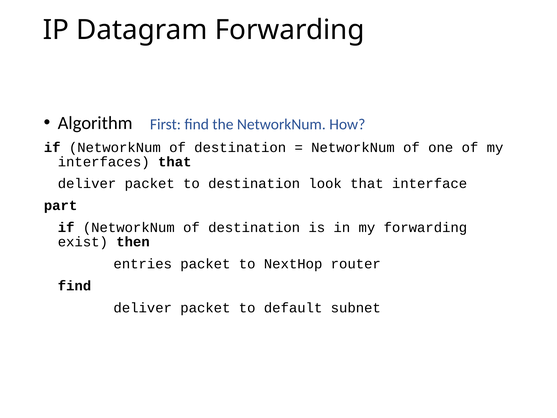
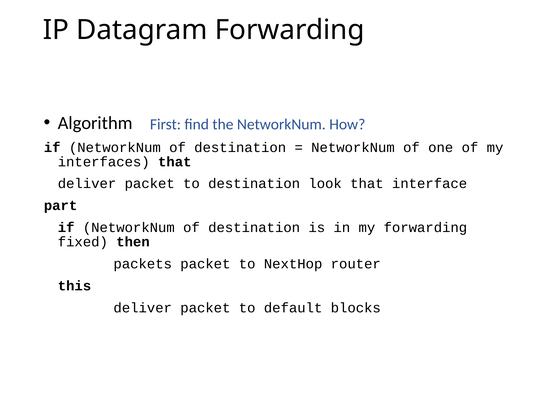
exist: exist -> fixed (83, 242)
entries: entries -> packets (143, 264)
find: find -> this (74, 286)
subnet: subnet -> blocks (356, 308)
